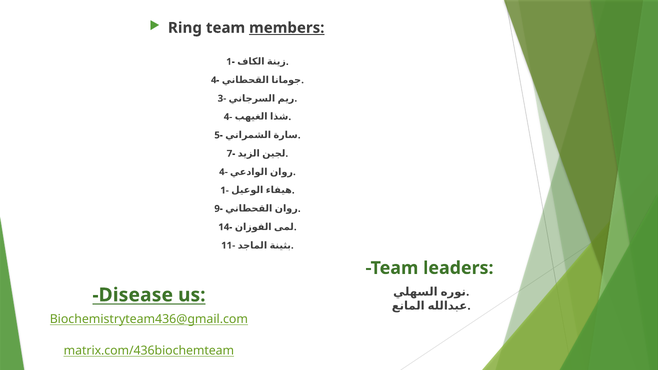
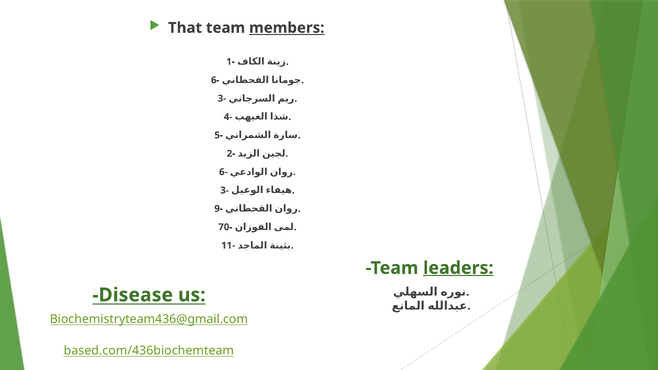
Ring: Ring -> That (185, 28)
4-: 4- -> 6- (215, 80)
7-: 7- -> 2- (231, 154)
4-: 4- -> 6- (223, 172)
1-: 1- -> 3- (225, 190)
14-: 14- -> 70- (225, 227)
leaders underline: none -> present (458, 268)
matrix.com/436biochemteam: matrix.com/436biochemteam -> based.com/436biochemteam (149, 351)
